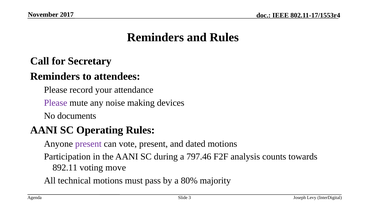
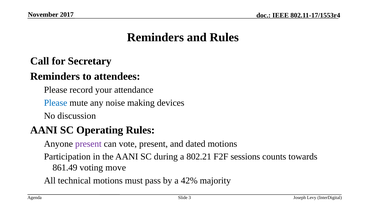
Please colour: purple -> blue (56, 103)
documents: documents -> discussion (77, 116)
797.46: 797.46 -> 802.21 (199, 157)
analysis: analysis -> sessions (245, 157)
892.11: 892.11 -> 861.49 (65, 168)
80%: 80% -> 42% (189, 180)
